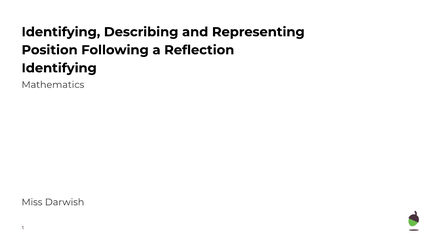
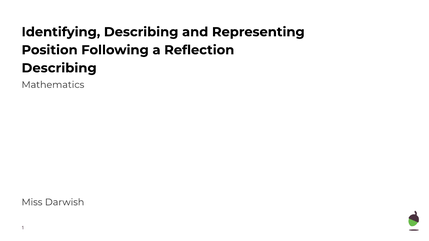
Identifying: Identifying -> Describing (59, 68)
